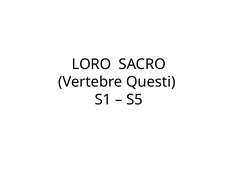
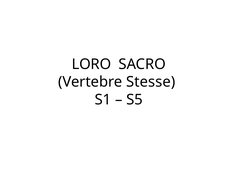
Questi: Questi -> Stesse (151, 82)
